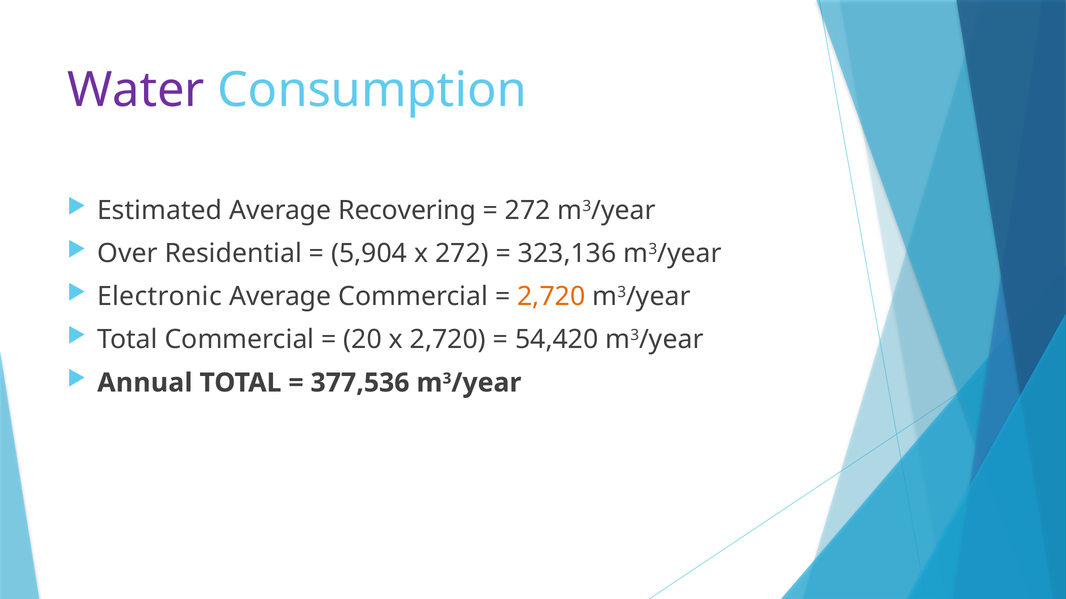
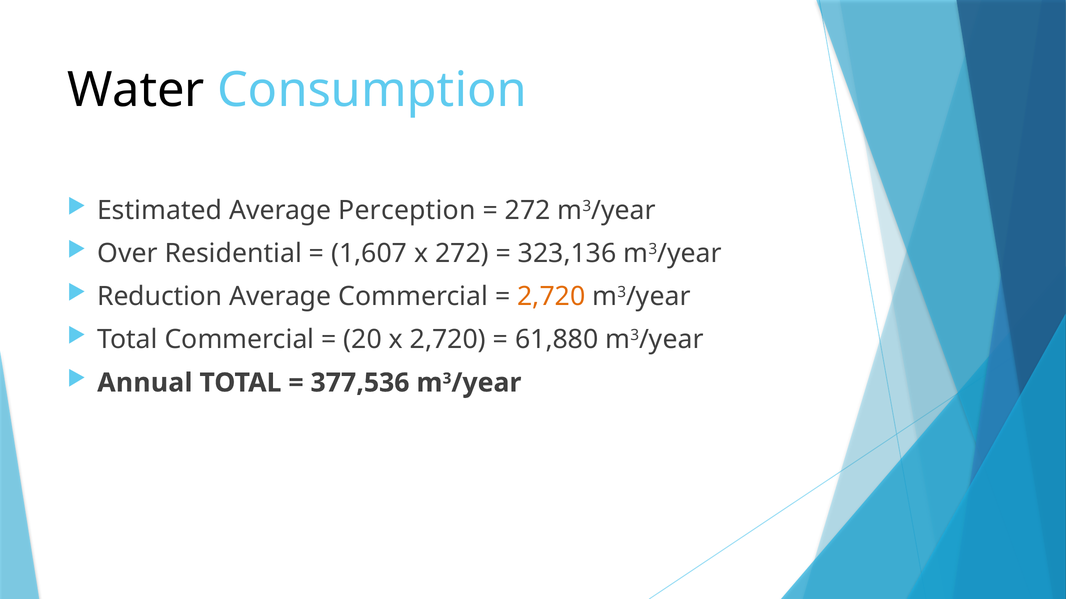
Water colour: purple -> black (136, 90)
Recovering: Recovering -> Perception (407, 211)
5,904: 5,904 -> 1,607 (369, 254)
Electronic: Electronic -> Reduction (160, 297)
54,420: 54,420 -> 61,880 (557, 340)
